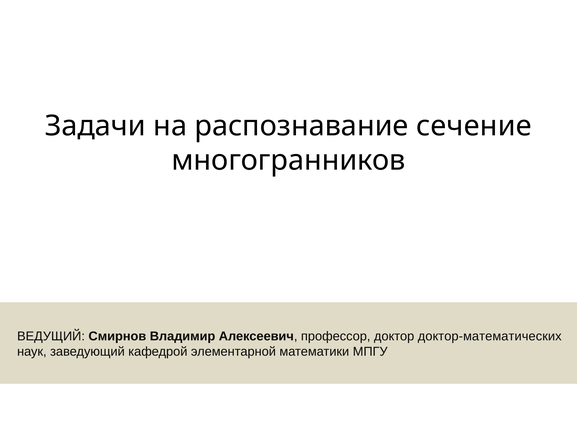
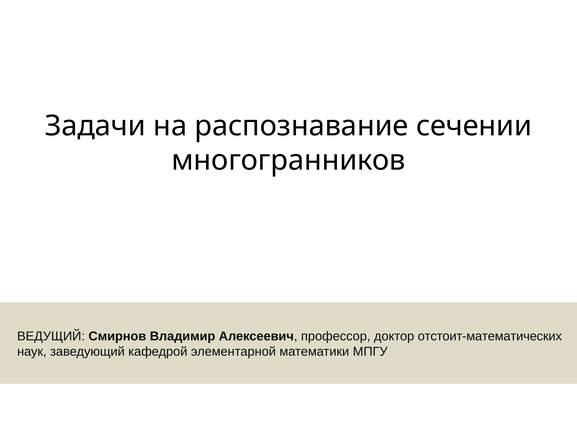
сечение: сечение -> сечении (474, 126)
доктор-математических: доктор-математических -> отстоит-математических (490, 337)
